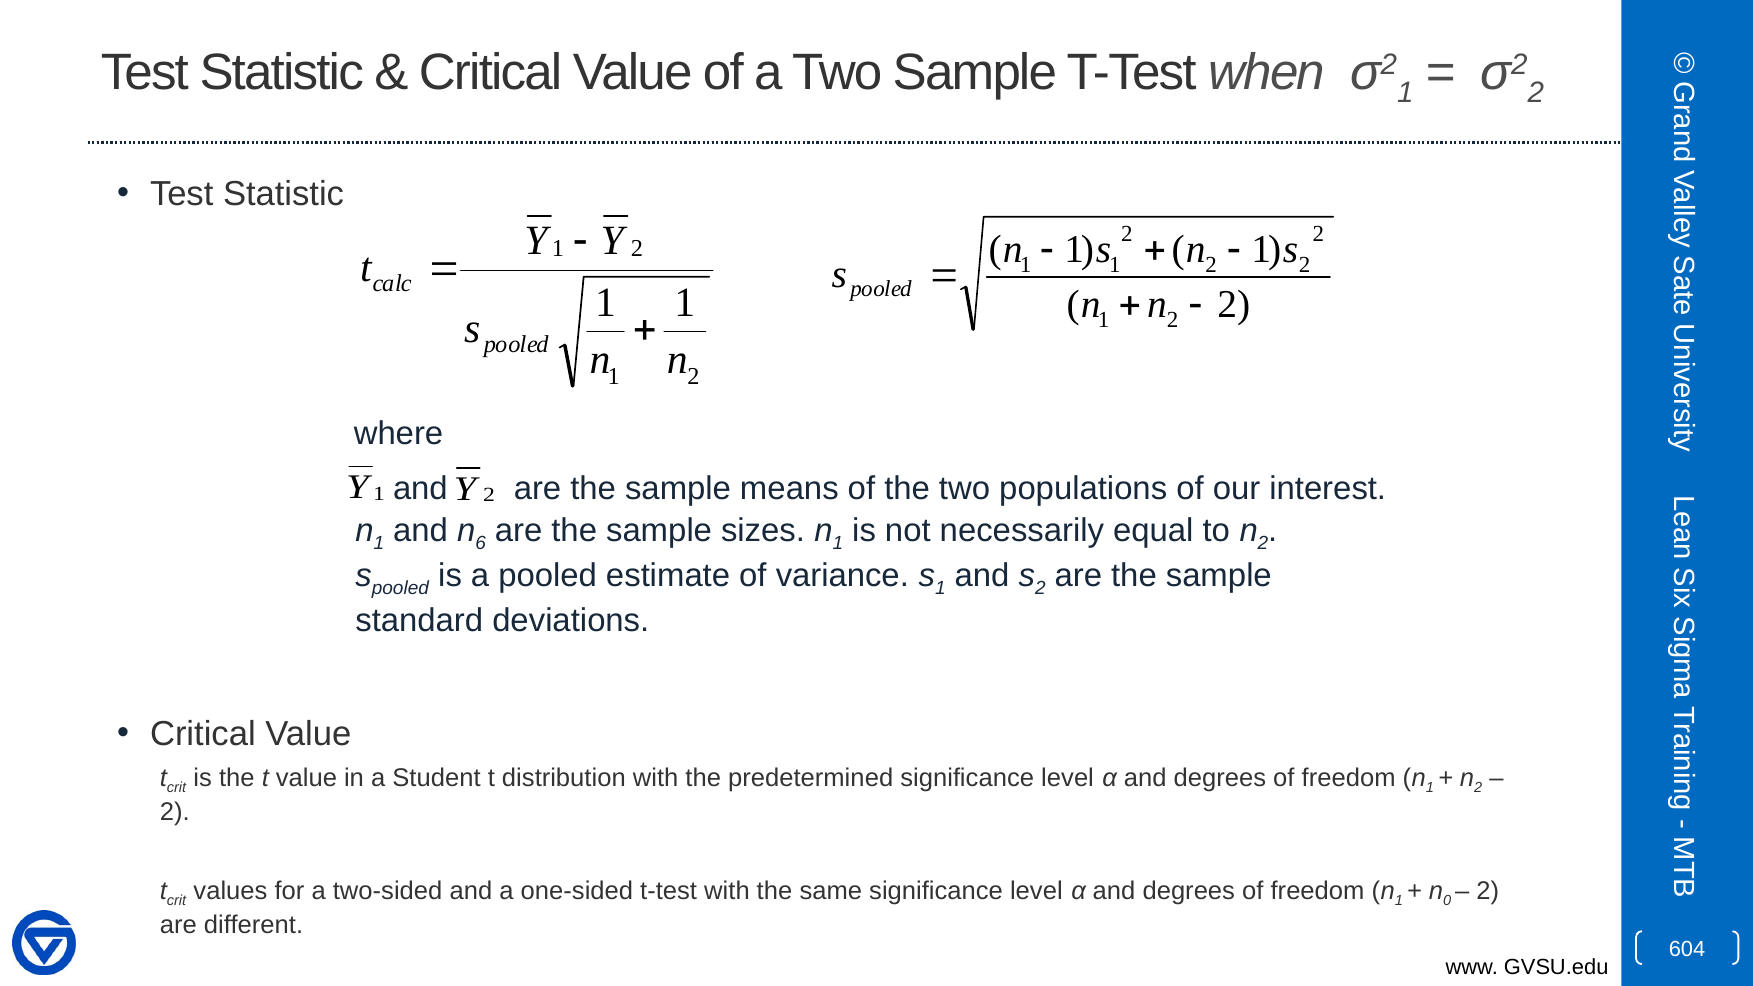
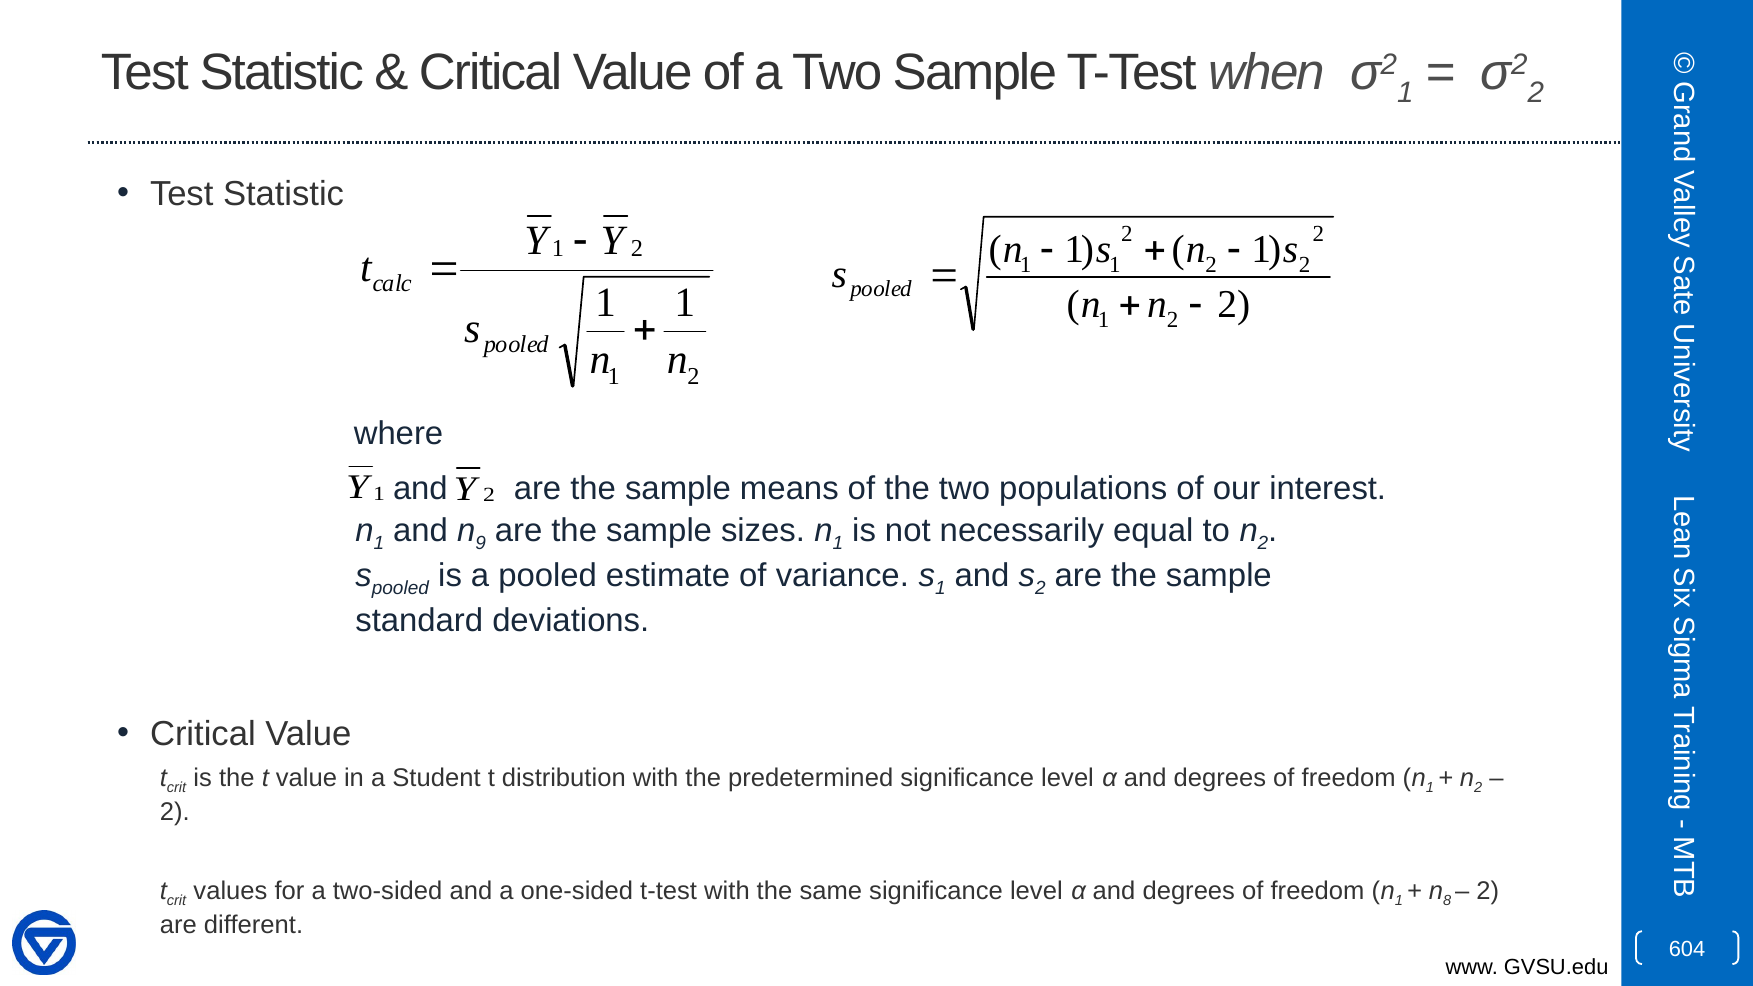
6: 6 -> 9 (481, 544)
0: 0 -> 8 (1447, 901)
